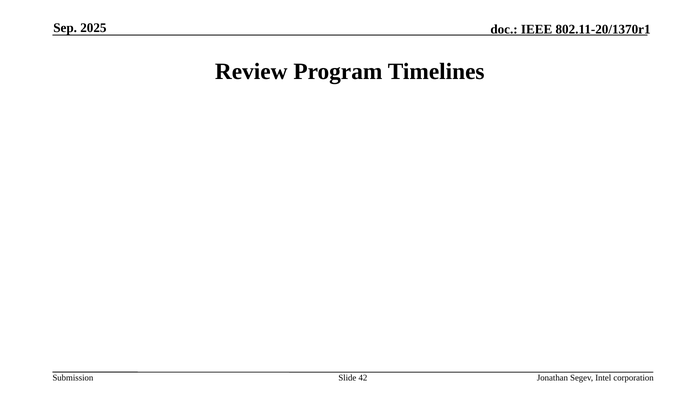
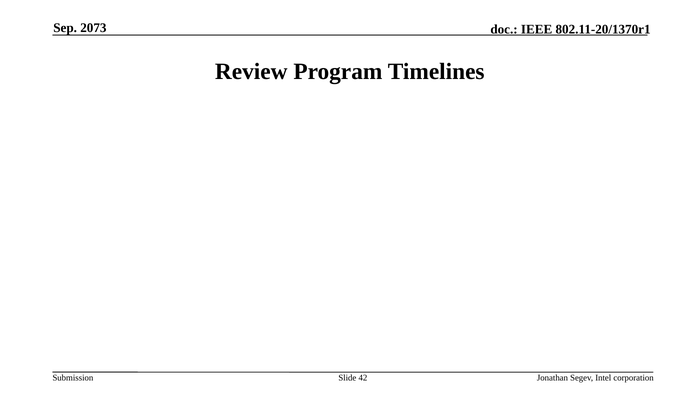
2025: 2025 -> 2073 (93, 28)
